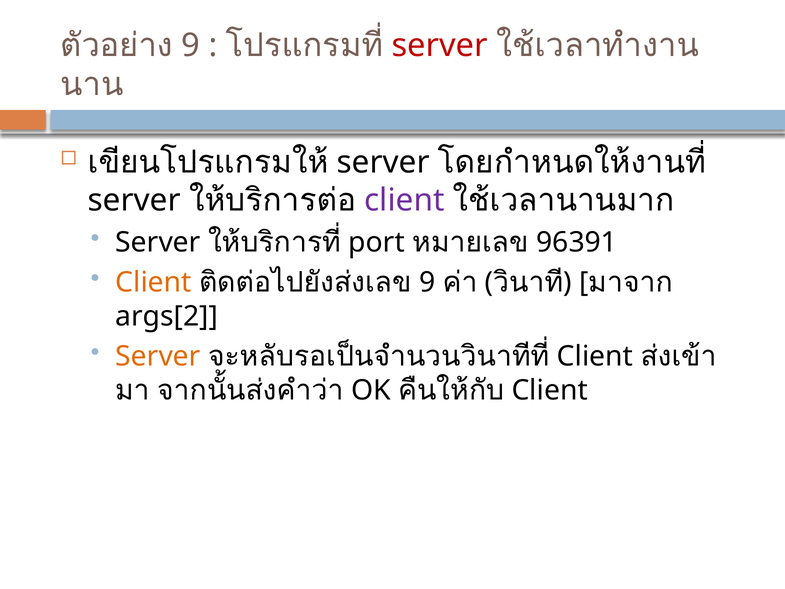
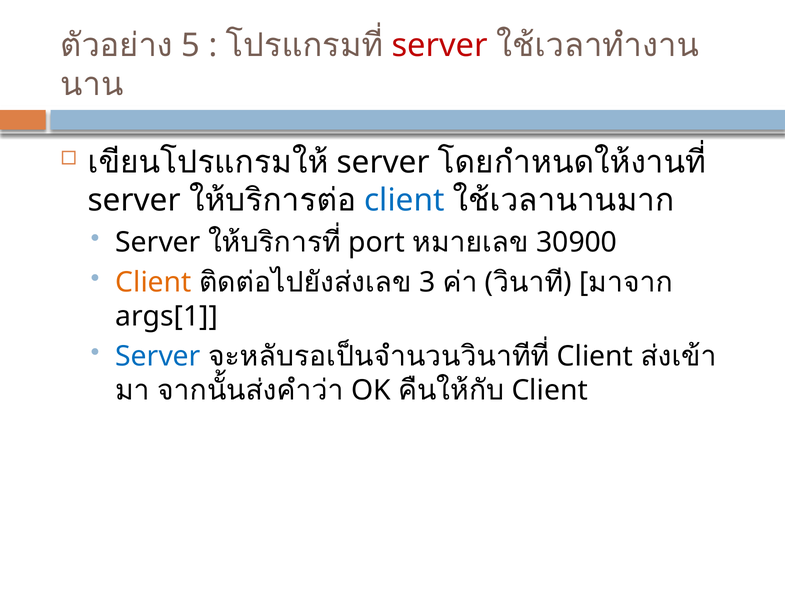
9: 9 -> 5 (191, 45)
client colour: purple -> blue (404, 200)
96391: 96391 -> 30900 (577, 242)
9: 9 -> 3 (427, 282)
args[2: args[2 -> args[1 (167, 316)
Server colour: orange -> blue (158, 356)
